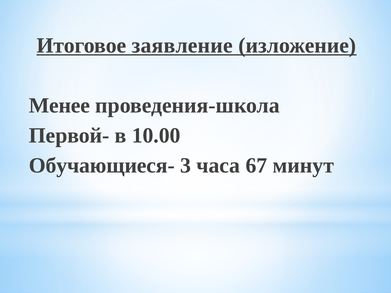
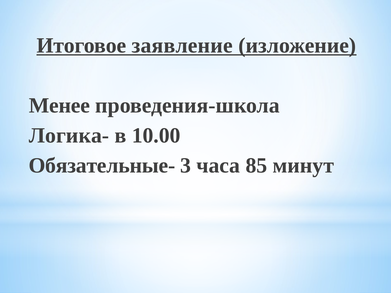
Первой-: Первой- -> Логика- (69, 135)
Обучающиеся-: Обучающиеся- -> Обязательные- (102, 165)
67: 67 -> 85 (256, 165)
